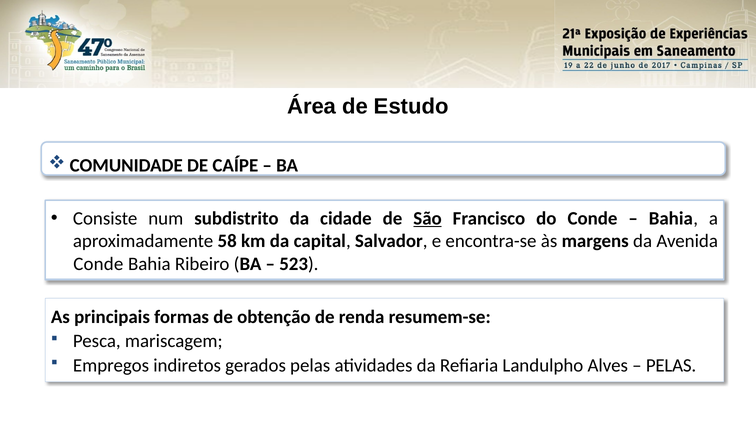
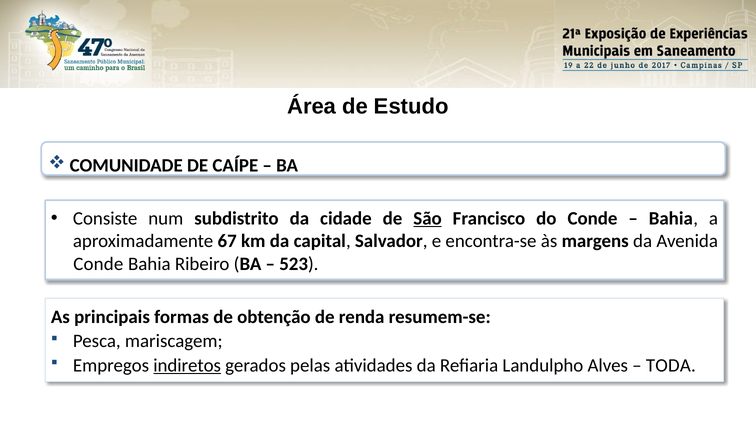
58: 58 -> 67 (227, 241)
indiretos underline: none -> present (187, 365)
PELAS: PELAS -> TODA (671, 365)
